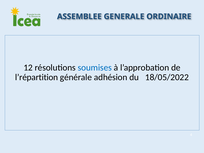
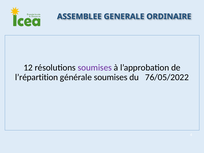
soumises colour: blue -> purple (95, 68)
générale adhésion: adhésion -> soumises (111, 77)
18/05/2022: 18/05/2022 -> 76/05/2022 (167, 77)
